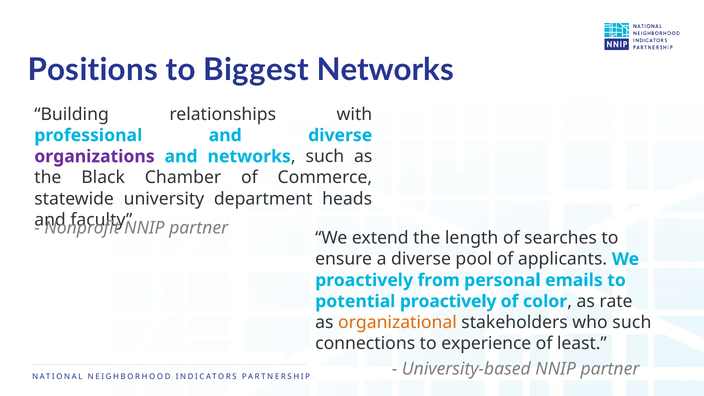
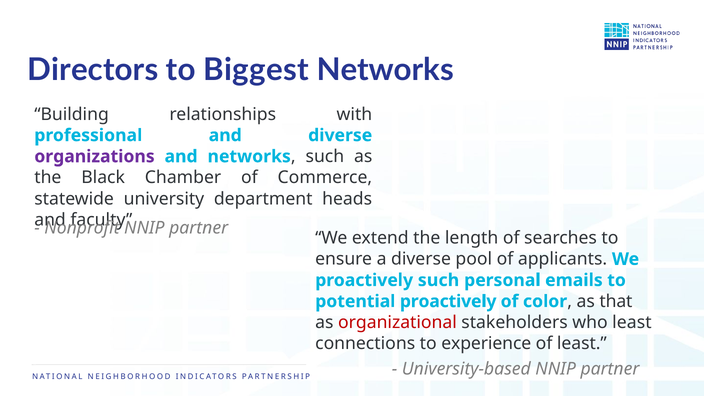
Positions: Positions -> Directors (93, 70)
proactively from: from -> such (439, 280)
rate: rate -> that (616, 301)
organizational colour: orange -> red (397, 322)
who such: such -> least (632, 322)
